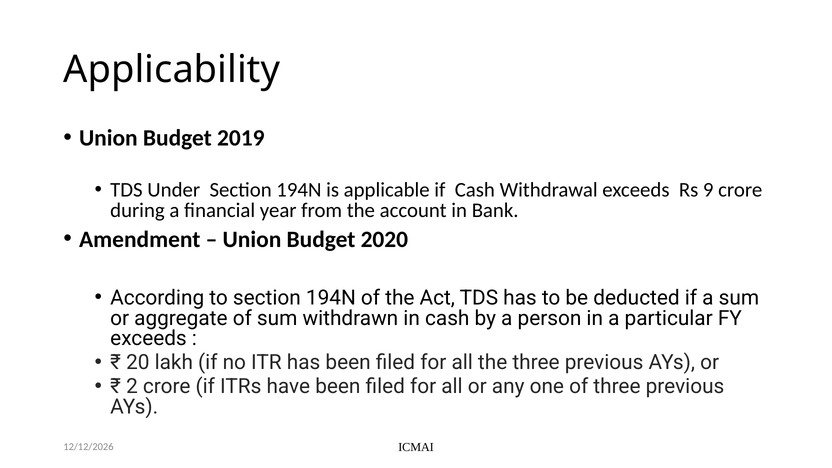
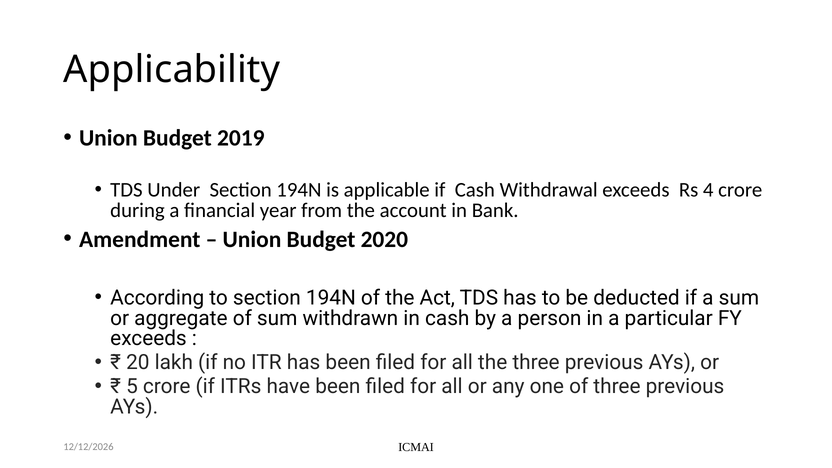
9: 9 -> 4 (708, 190)
2: 2 -> 5 (132, 387)
